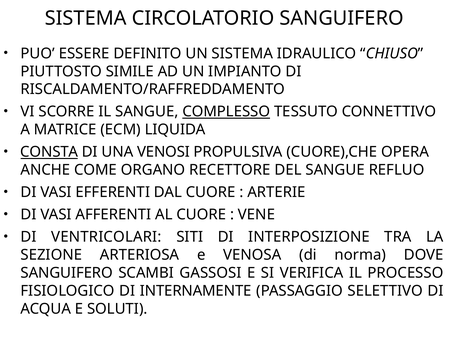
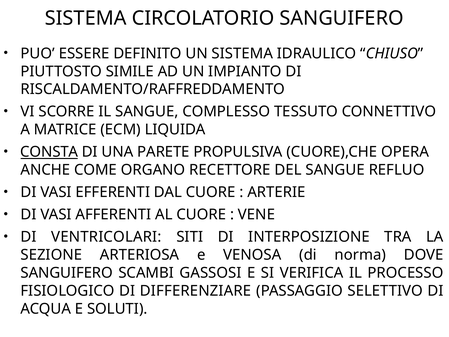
COMPLESSO underline: present -> none (226, 112)
VENOSI: VENOSI -> PARETE (163, 152)
INTERNAMENTE: INTERNAMENTE -> DIFFERENZIARE (196, 291)
